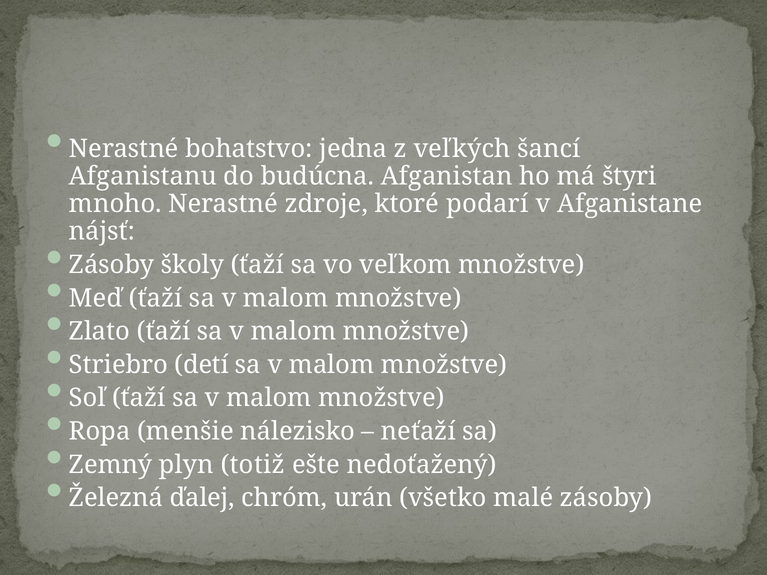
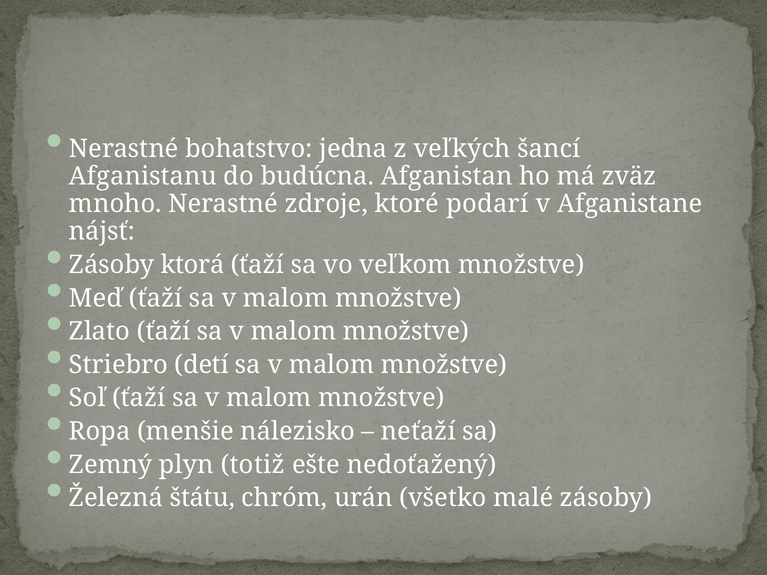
štyri: štyri -> zväz (629, 176)
školy: školy -> ktorá (193, 265)
ďalej: ďalej -> štátu (202, 498)
